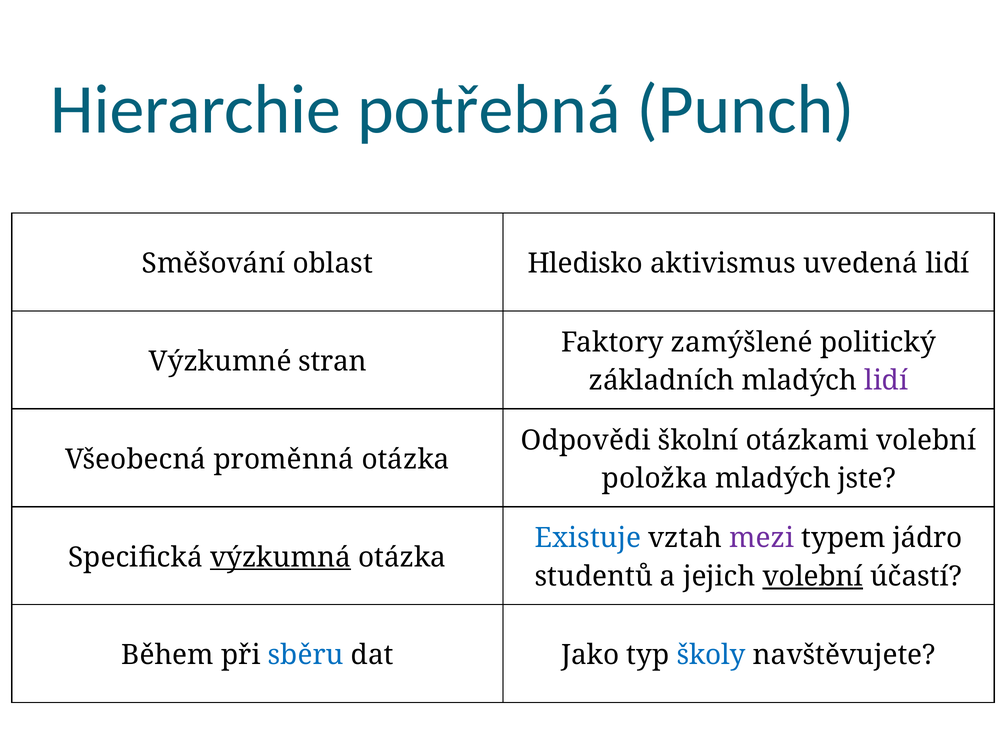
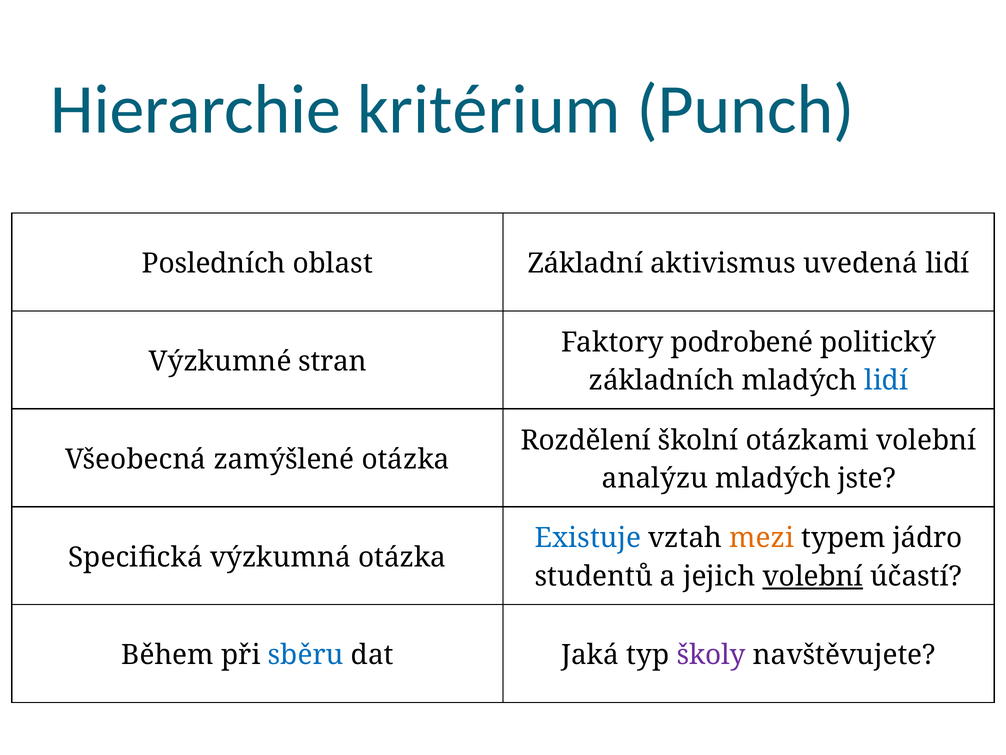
potřebná: potřebná -> kritérium (489, 109)
Směšování: Směšování -> Posledních (214, 263)
Hledisko: Hledisko -> Základní (585, 263)
zamýšlené: zamýšlené -> podrobené (742, 342)
lidí colour: purple -> blue (886, 380)
Odpovědi: Odpovědi -> Rozdělení (586, 440)
proměnná: proměnná -> zamýšlené (284, 459)
položka: položka -> analýzu (655, 478)
mezi colour: purple -> orange (762, 538)
výzkumná underline: present -> none (280, 557)
Jako: Jako -> Jaká (590, 655)
školy colour: blue -> purple (711, 655)
